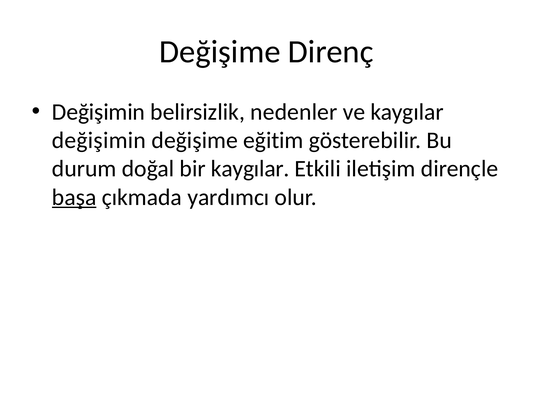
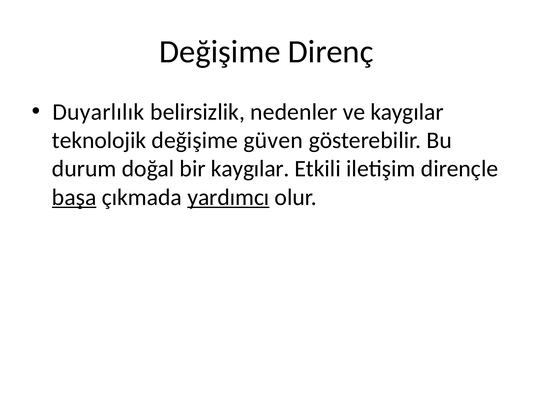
Değişimin: Değişimin -> Duyarlılık (98, 112)
değişimin: değişimin -> teknolojik (99, 140)
eğitim: eğitim -> güven (273, 140)
yardımcı underline: none -> present (228, 197)
